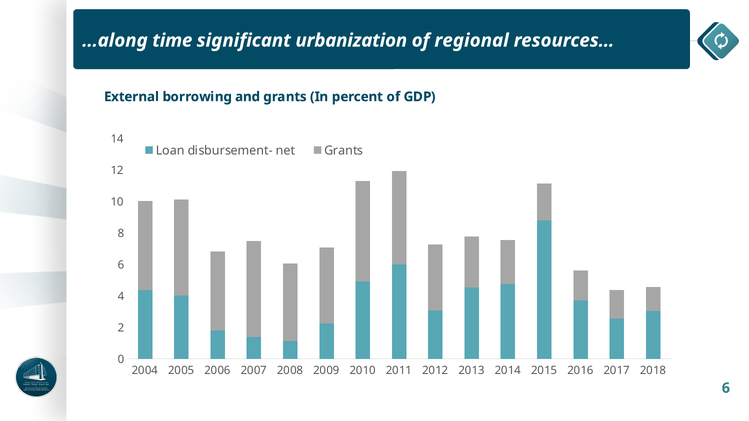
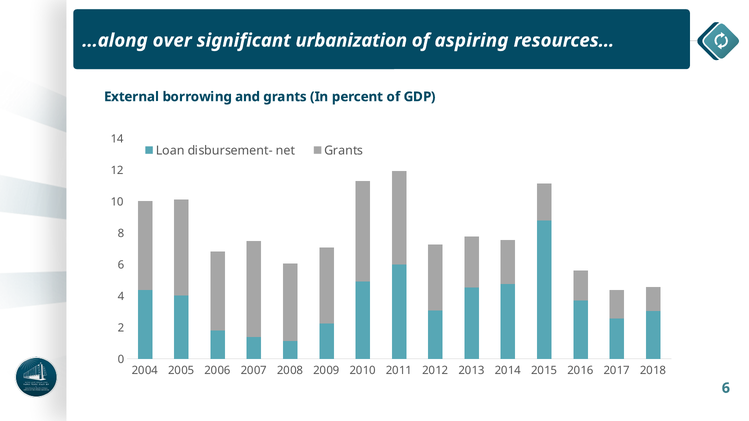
time: time -> over (172, 41)
regional: regional -> aspiring (472, 41)
